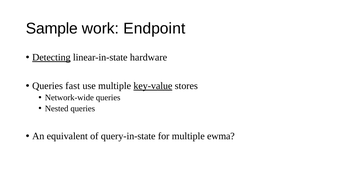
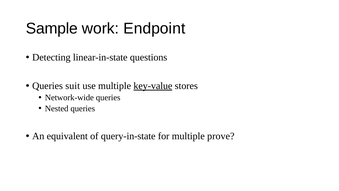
Detecting underline: present -> none (51, 57)
hardware: hardware -> questions (149, 57)
fast: fast -> suit (73, 86)
ewma: ewma -> prove (221, 136)
